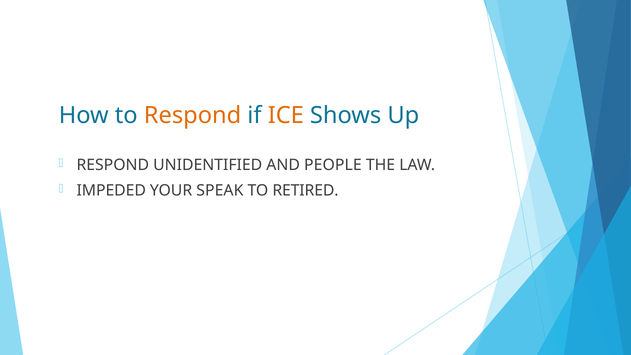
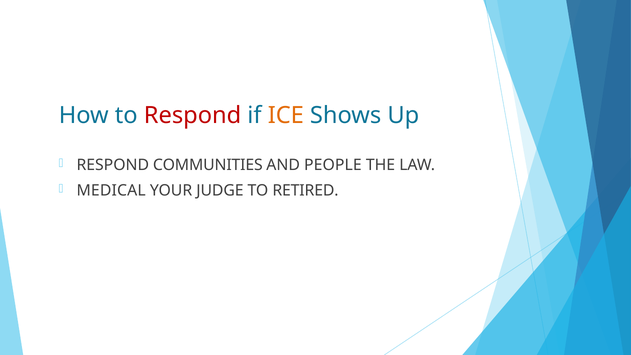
Respond colour: orange -> red (193, 116)
UNIDENTIFIED: UNIDENTIFIED -> COMMUNITIES (208, 165)
IMPEDED: IMPEDED -> MEDICAL (111, 191)
SPEAK: SPEAK -> JUDGE (220, 191)
